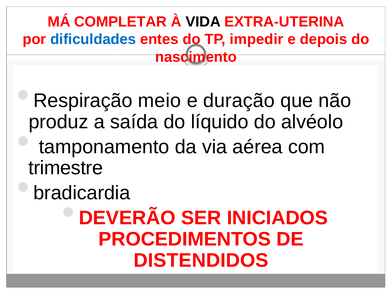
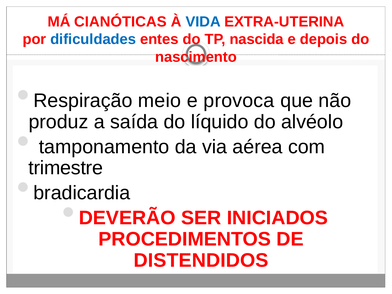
COMPLETAR: COMPLETAR -> CIANÓTICAS (120, 22)
VIDA colour: black -> blue (203, 22)
impedir: impedir -> nascida (257, 39)
duração: duração -> provoca (239, 101)
